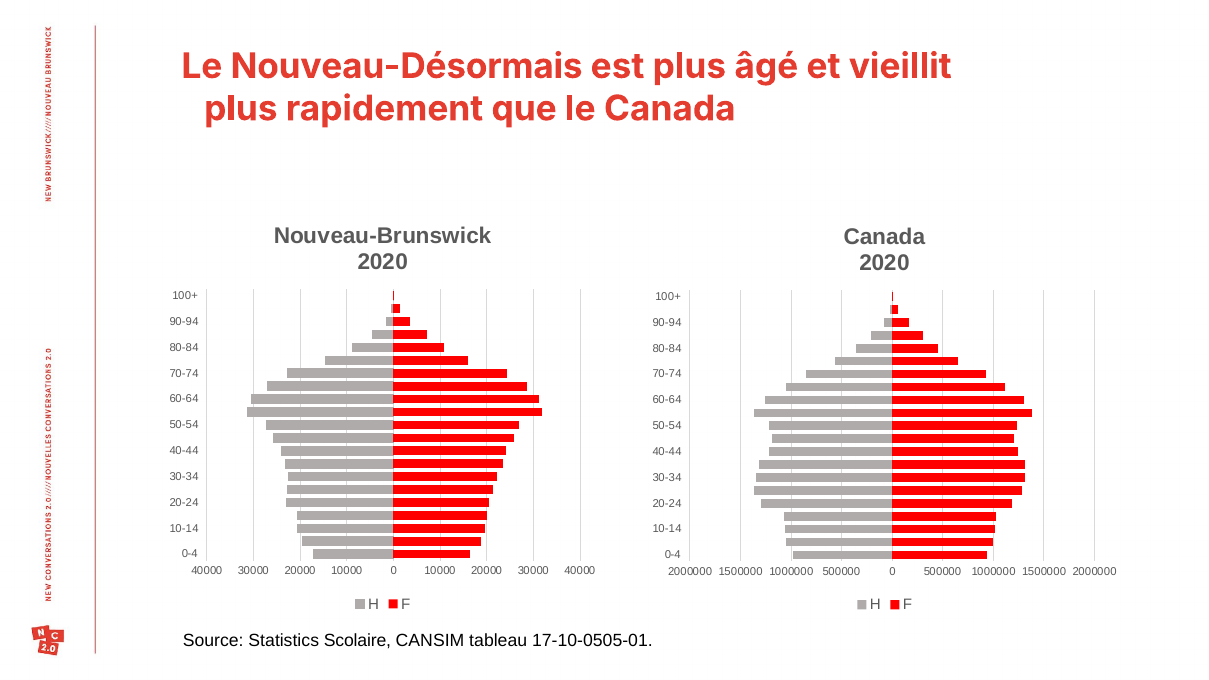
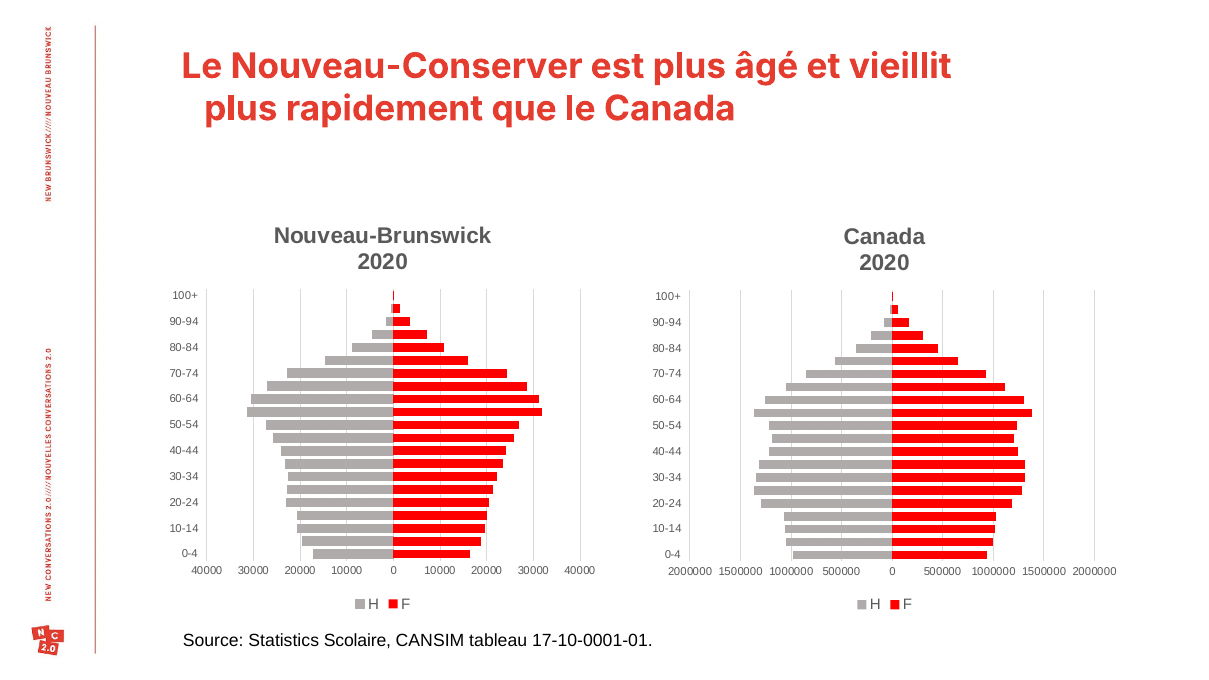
Nouveau-Désormais: Nouveau-Désormais -> Nouveau-Conserver (407, 66)
17-10-0505-01: 17-10-0505-01 -> 17-10-0001-01 (592, 640)
